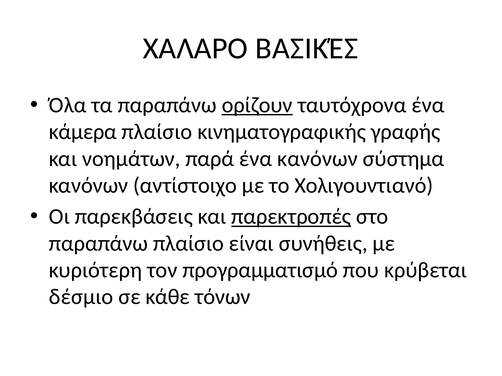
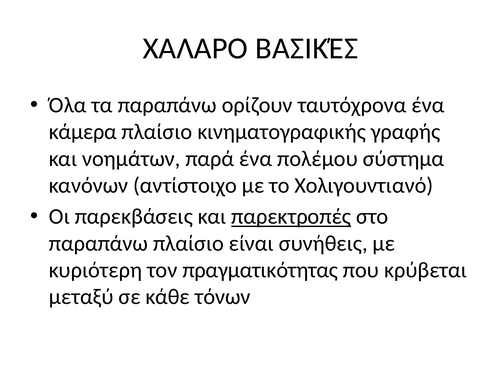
ορίζουν underline: present -> none (257, 105)
ένα κανόνων: κανόνων -> πολέμου (317, 159)
προγραμματισμό: προγραμματισμό -> πραγματικότητας (260, 270)
δέσμιο: δέσμιο -> μεταξύ (81, 297)
